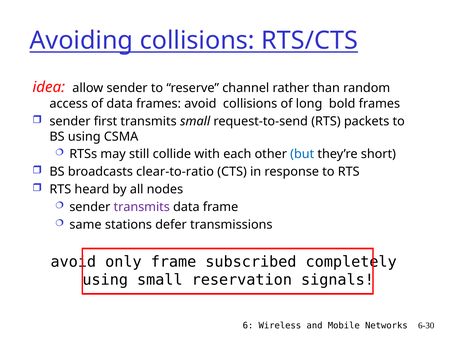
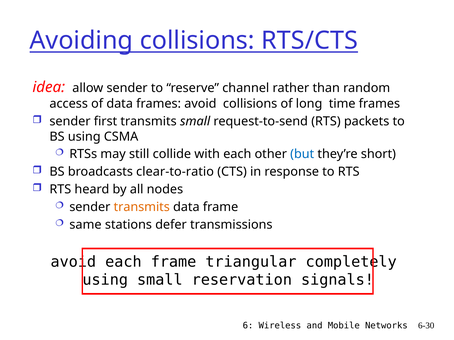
bold: bold -> time (342, 104)
transmits colour: purple -> orange (142, 207)
avoid only: only -> each (123, 262)
subscribed: subscribed -> triangular (251, 262)
